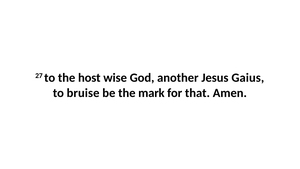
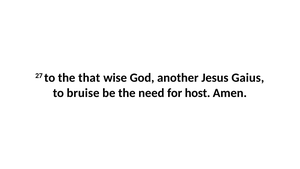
host: host -> that (89, 78)
mark: mark -> need (151, 93)
that: that -> host (198, 93)
